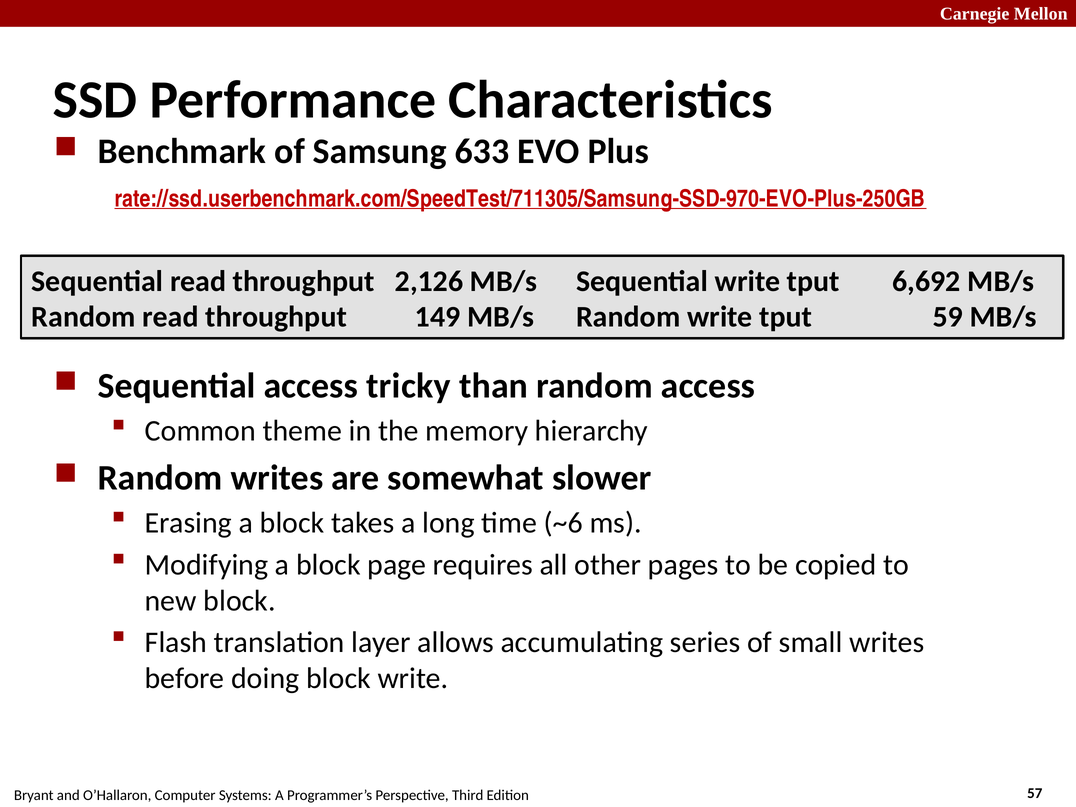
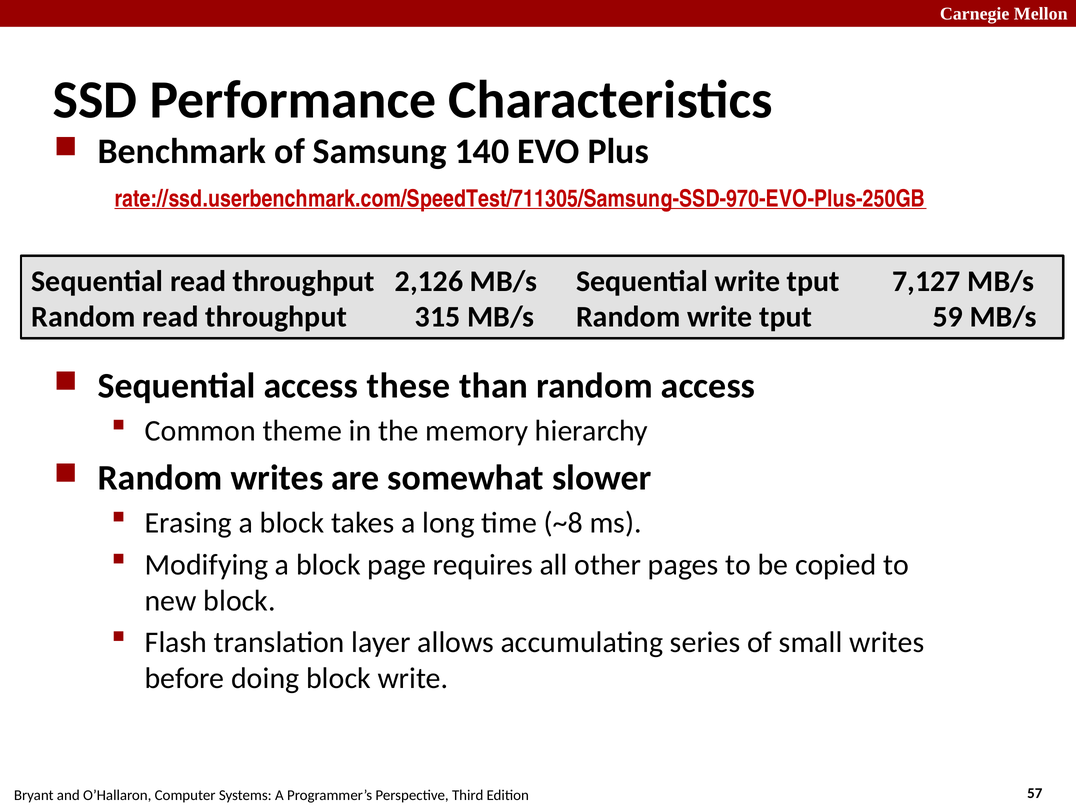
633: 633 -> 140 (482, 152)
6,692: 6,692 -> 7,127 (926, 281)
149: 149 -> 315 (438, 317)
tricky: tricky -> these (408, 386)
~6: ~6 -> ~8 (563, 523)
